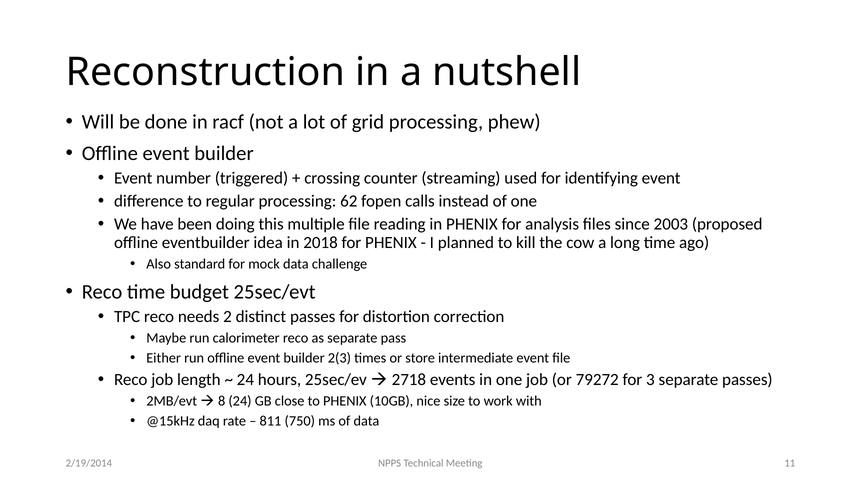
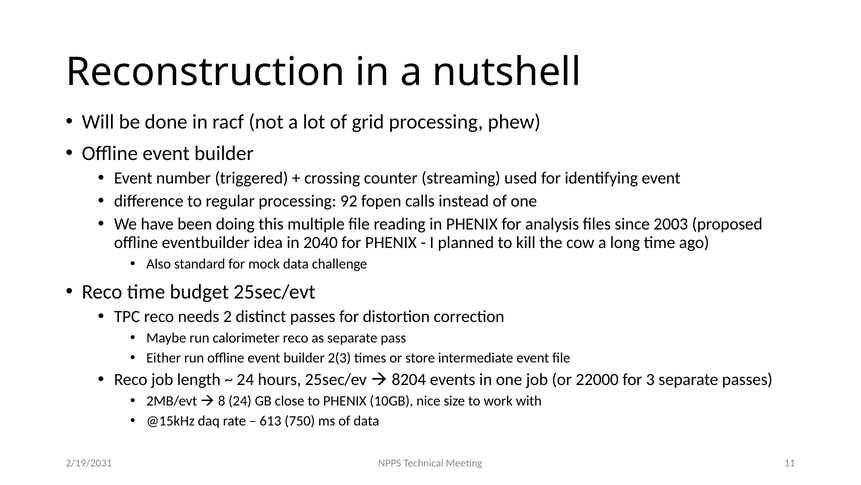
62: 62 -> 92 (349, 201)
2018: 2018 -> 2040 (321, 242)
2718: 2718 -> 8204 (409, 379)
79272: 79272 -> 22000 (597, 379)
811: 811 -> 613 (270, 420)
2/19/2014: 2/19/2014 -> 2/19/2031 (89, 463)
